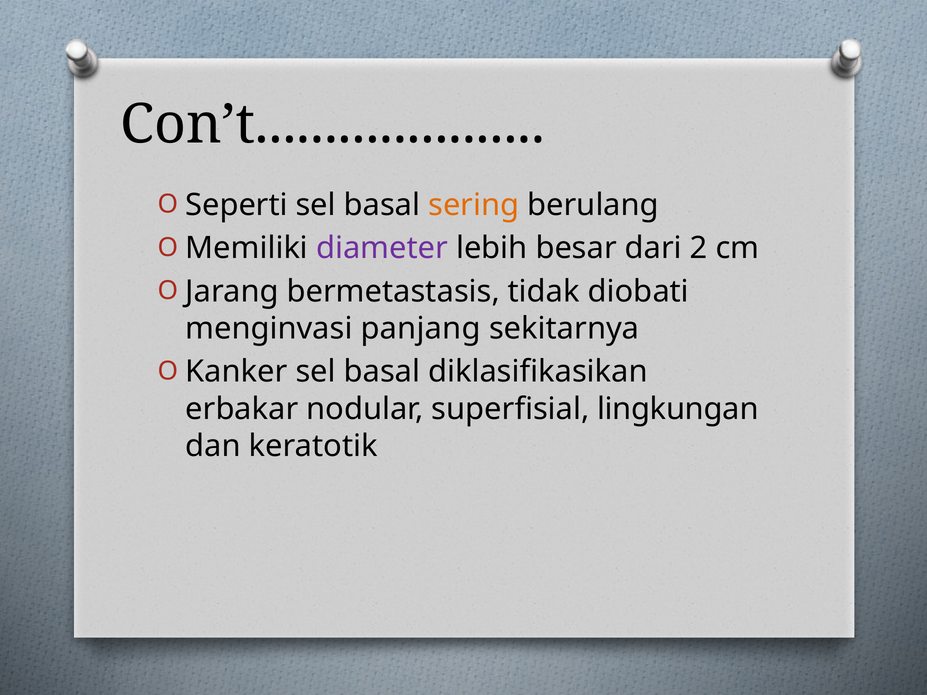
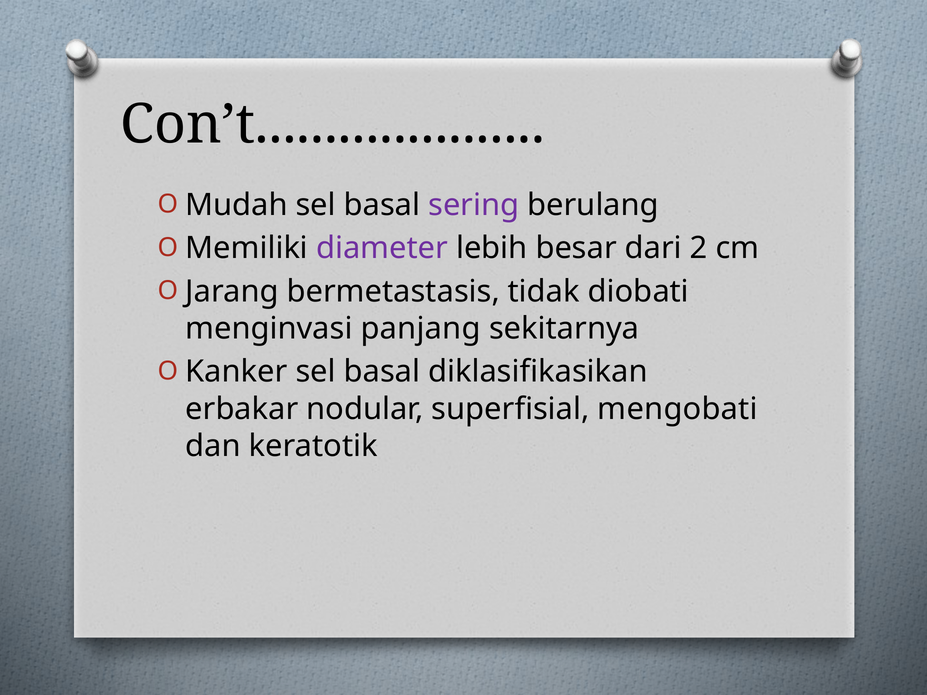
Seperti: Seperti -> Mudah (237, 205)
sering colour: orange -> purple (474, 205)
lingkungan: lingkungan -> mengobati (678, 409)
